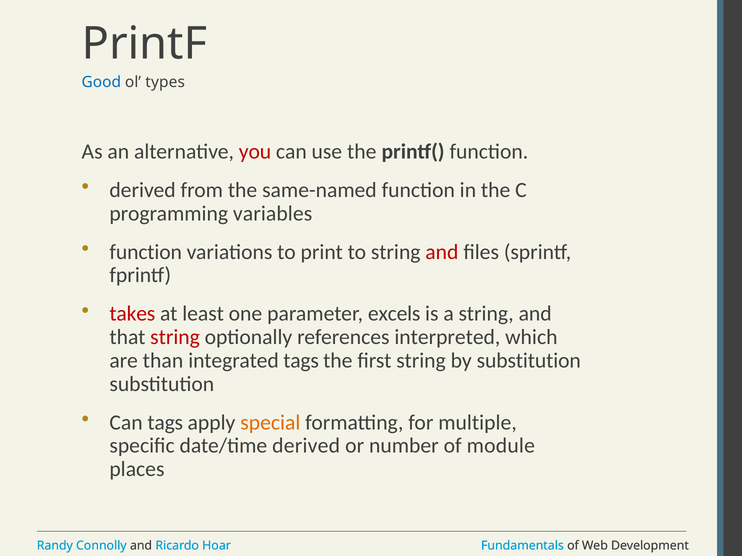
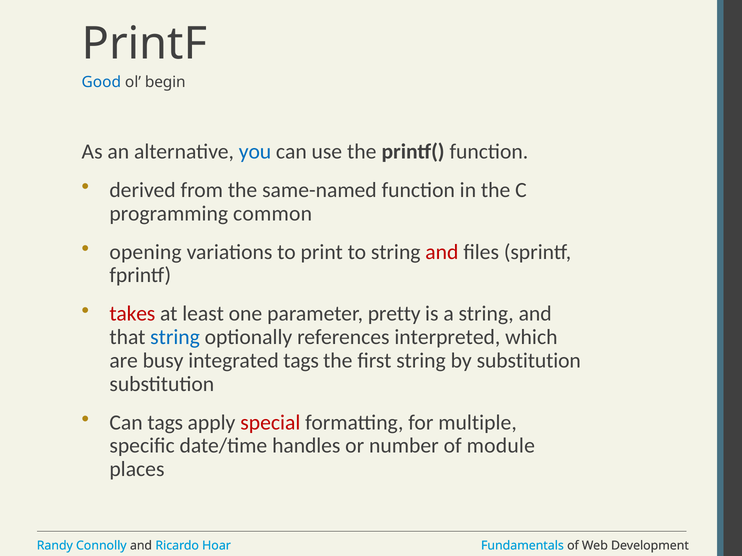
types: types -> begin (165, 82)
you colour: red -> blue (255, 152)
variables: variables -> common (273, 214)
function: function -> opening (146, 252)
excels: excels -> pretty (394, 314)
string colour: red -> blue (175, 338)
than: than -> busy (163, 361)
special colour: orange -> red (270, 423)
date/time derived: derived -> handles (306, 446)
